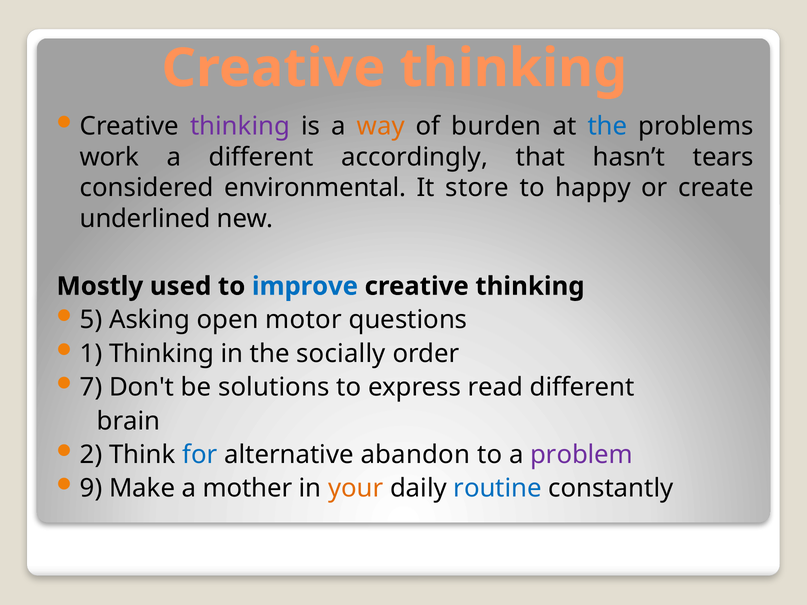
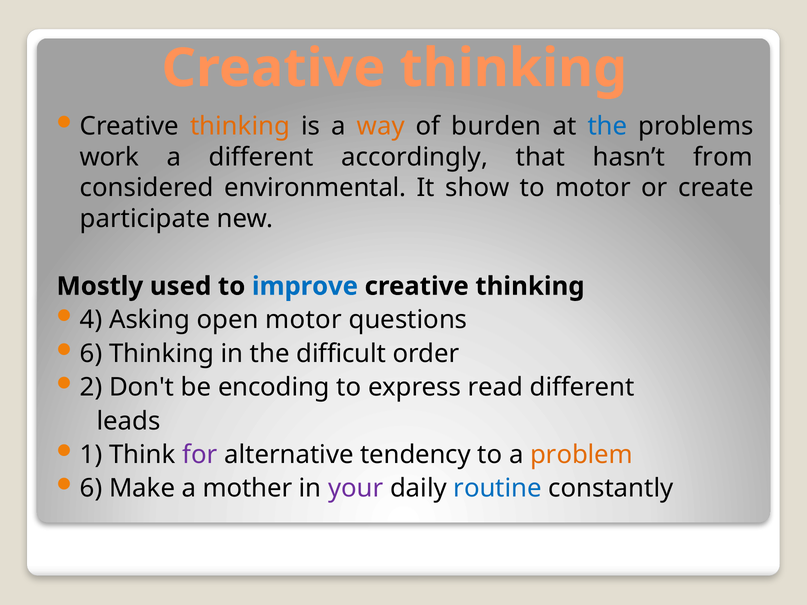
thinking colour: purple -> orange (240, 126)
tears: tears -> from (723, 157)
store: store -> show (477, 188)
to happy: happy -> motor (593, 188)
underlined: underlined -> participate (145, 219)
5: 5 -> 4 (91, 320)
1: 1 -> 6 (91, 354)
socially: socially -> difficult (341, 354)
7: 7 -> 2 (91, 387)
solutions: solutions -> encoding (274, 387)
brain: brain -> leads (129, 421)
2: 2 -> 1 (91, 455)
for colour: blue -> purple (200, 455)
abandon: abandon -> tendency (416, 455)
problem colour: purple -> orange (582, 455)
9: 9 -> 6 (91, 489)
your colour: orange -> purple (356, 489)
